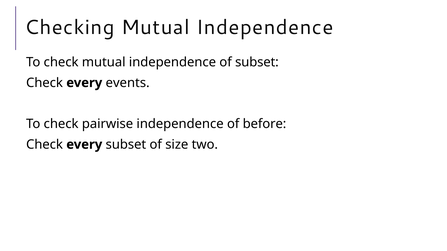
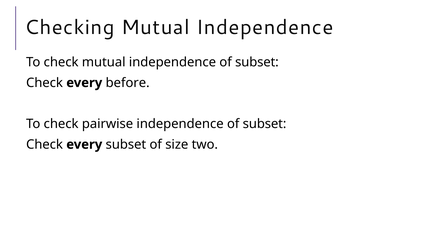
events: events -> before (128, 83)
pairwise independence of before: before -> subset (265, 124)
